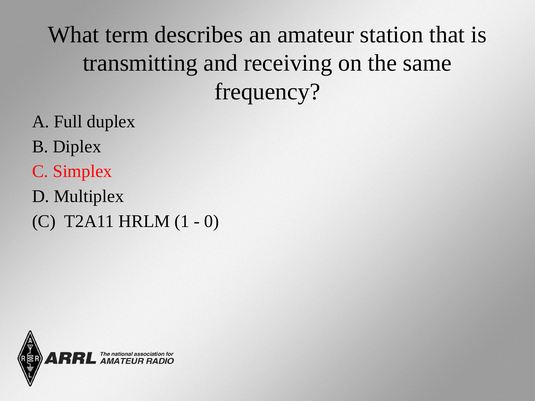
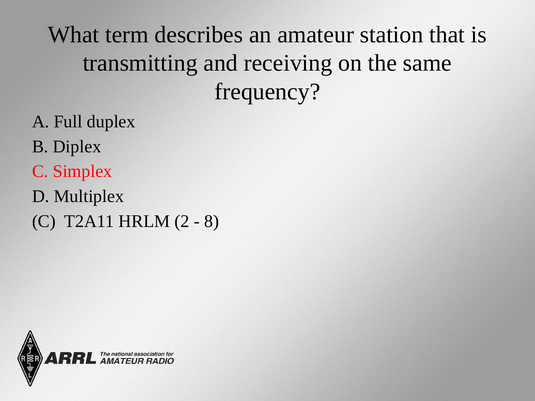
1: 1 -> 2 (182, 221)
0: 0 -> 8 (212, 221)
